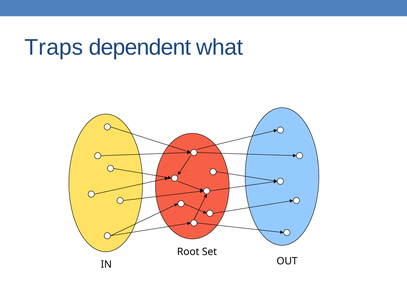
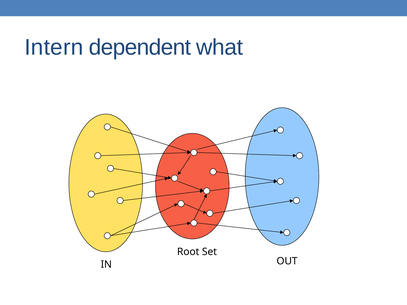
Traps: Traps -> Intern (54, 47)
